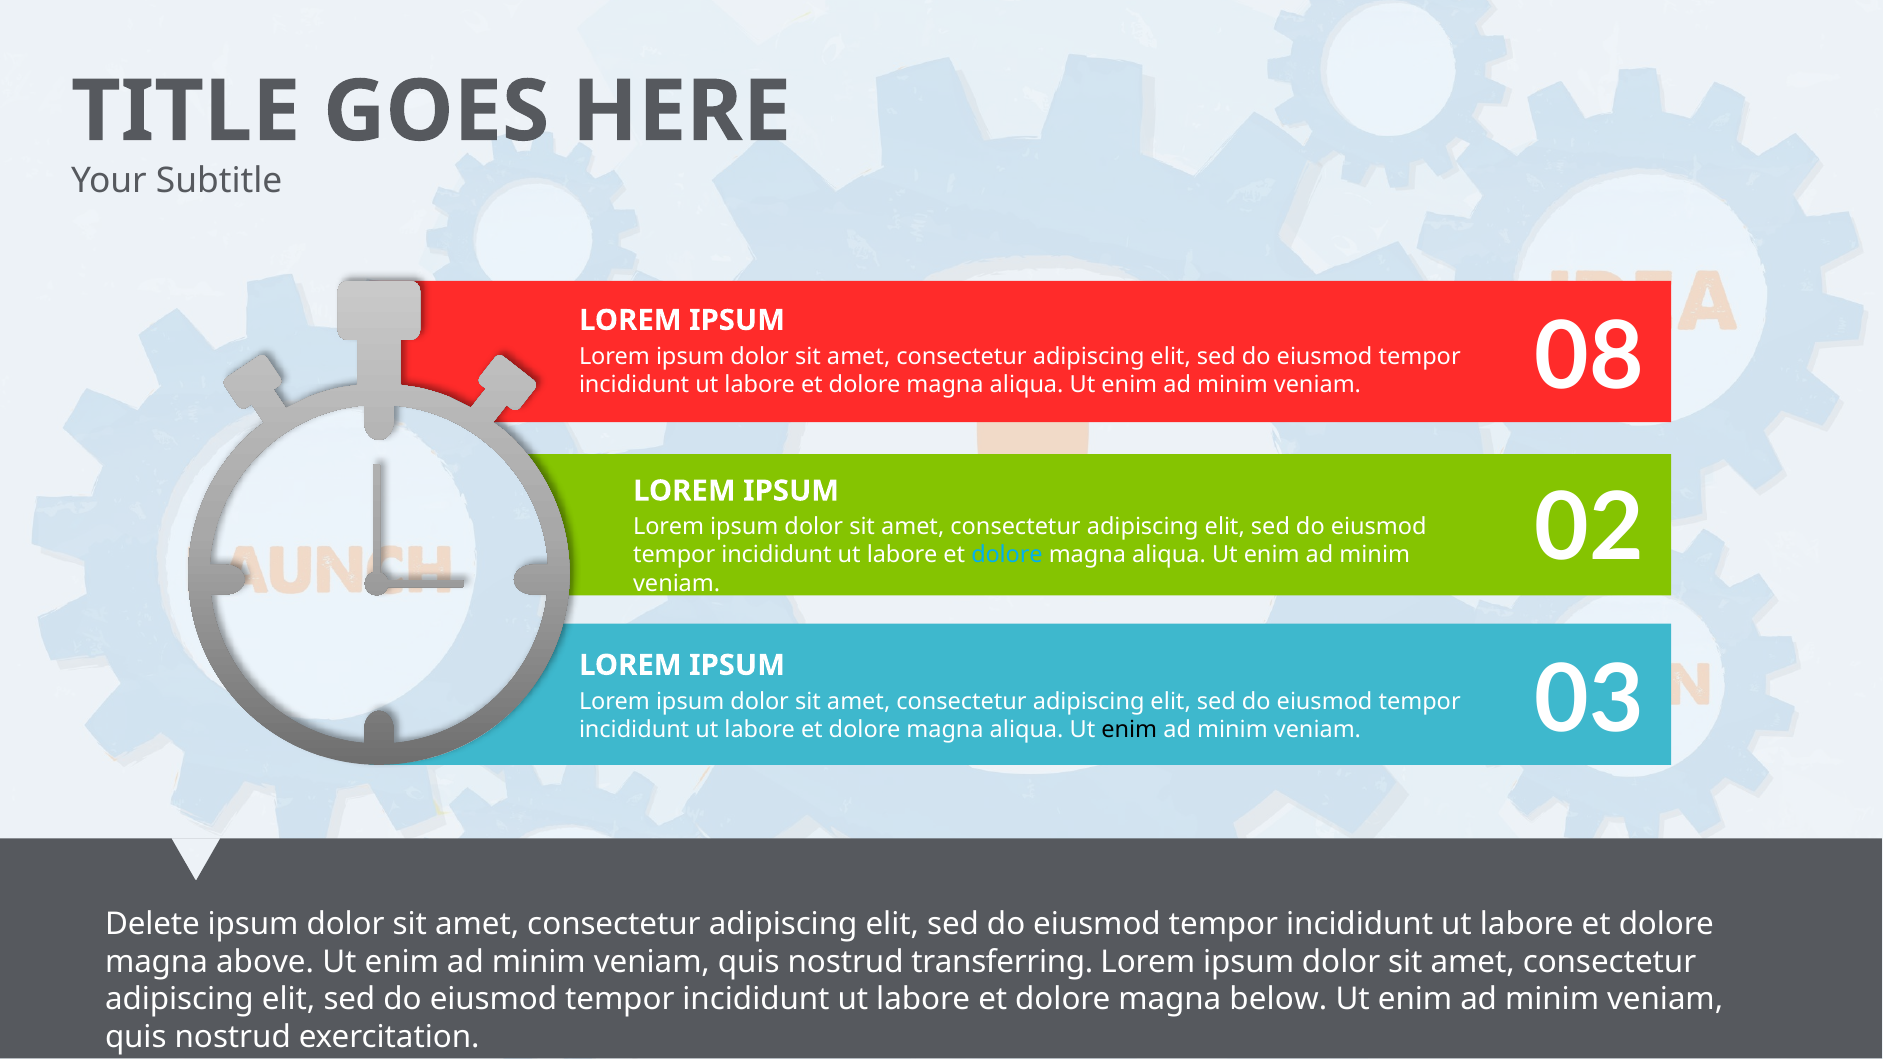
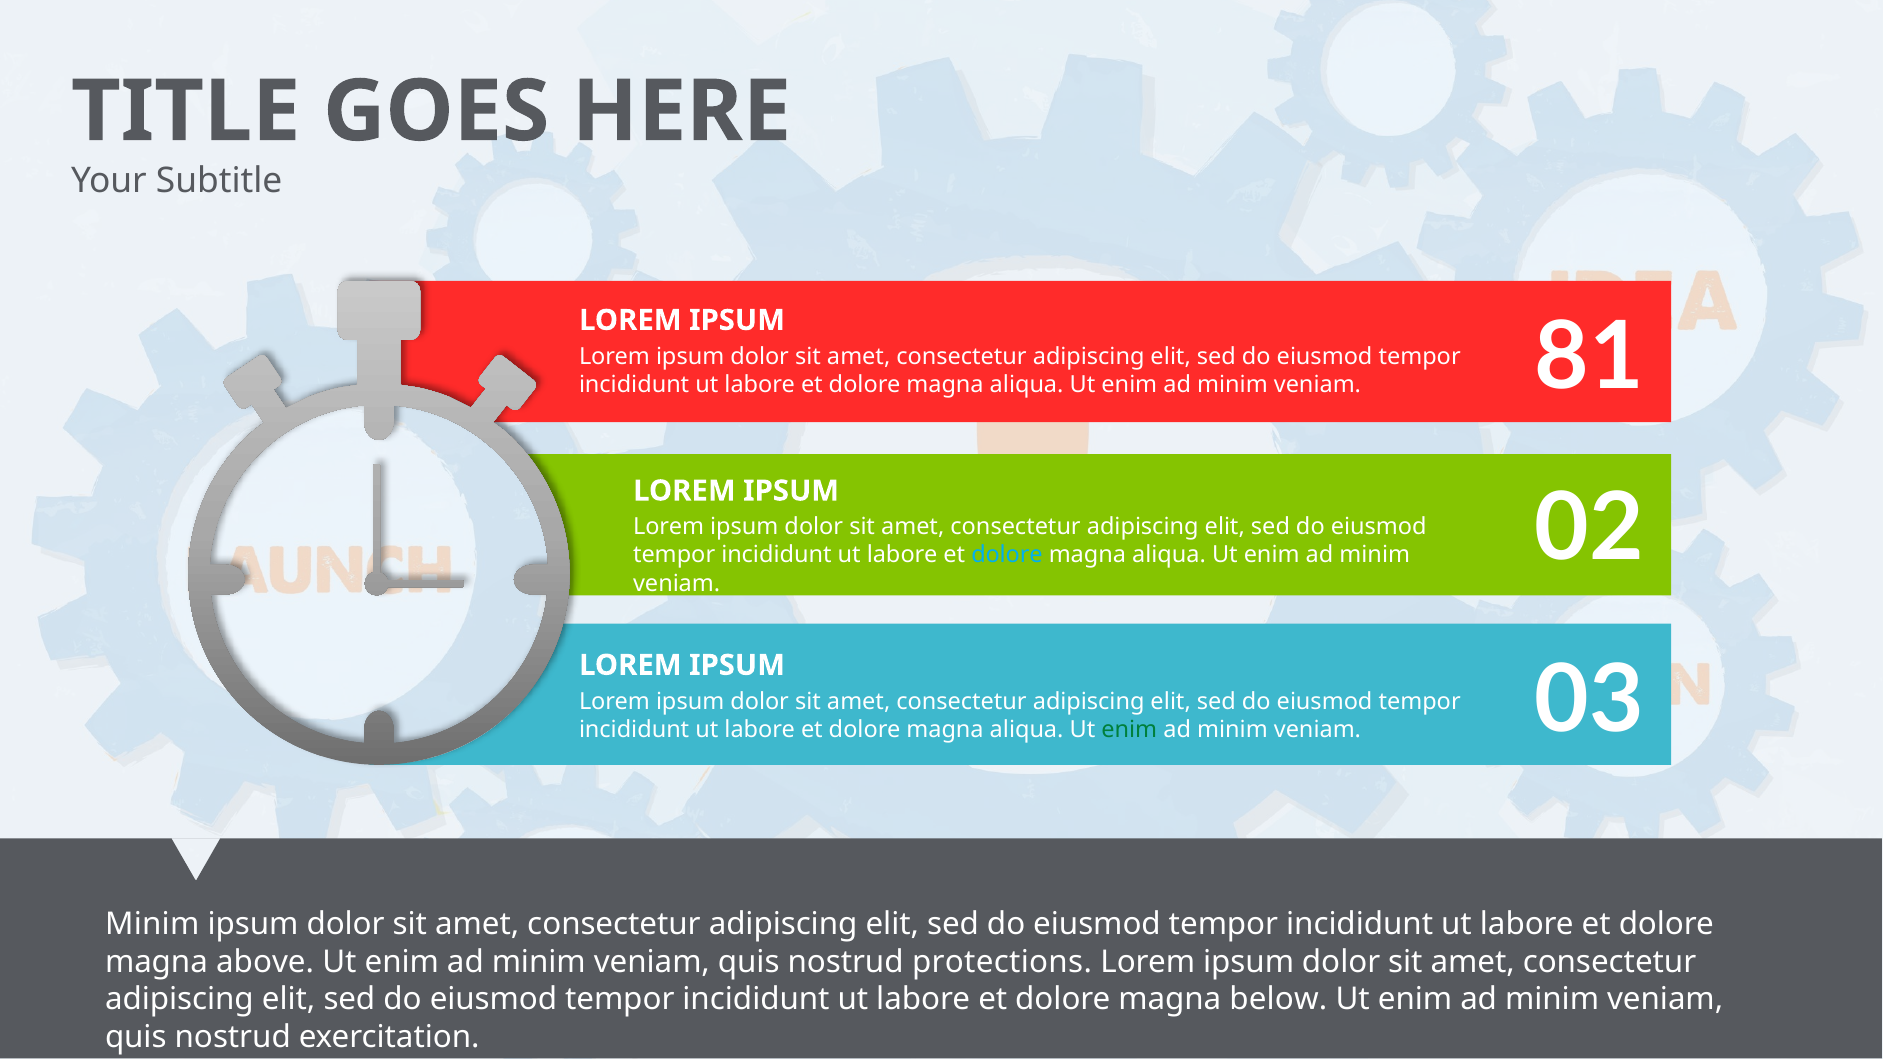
08: 08 -> 81 (1589, 357)
enim colour: black -> green (1129, 730)
Delete: Delete -> Minim (152, 924)
transferring: transferring -> protections (1002, 962)
